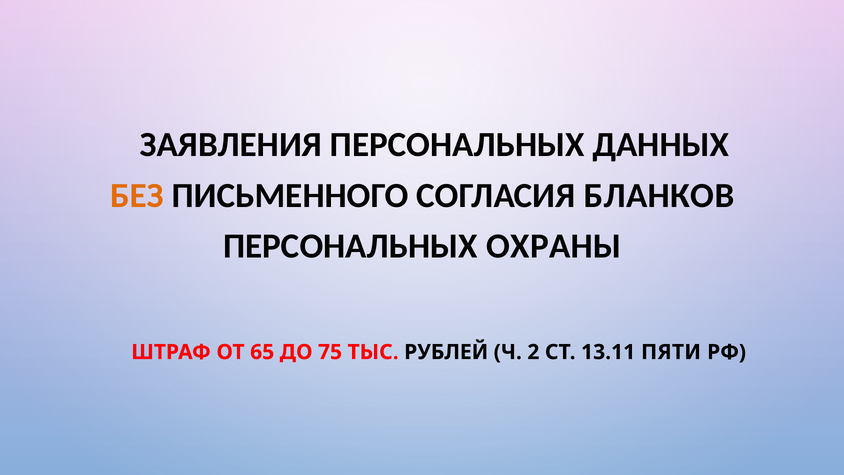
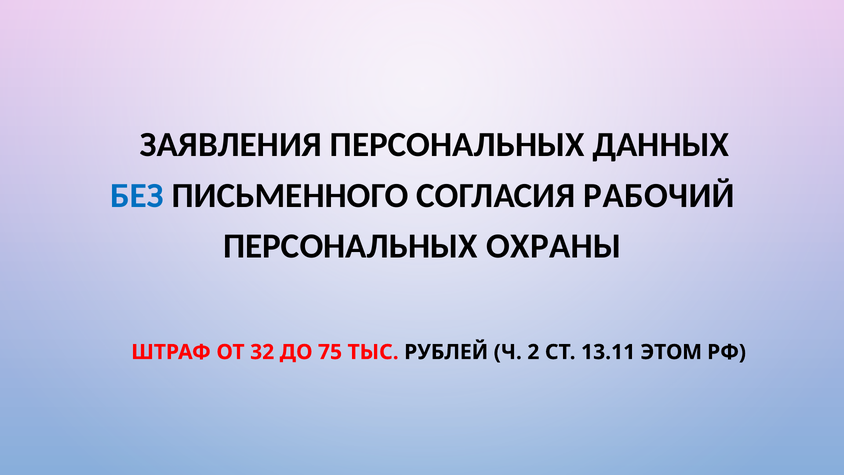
БЕЗ colour: orange -> blue (137, 195)
БЛАНКОВ: БЛАНКОВ -> РАБОЧИЙ (659, 195)
65: 65 -> 32 (262, 352)
ПЯТИ: ПЯТИ -> ЭТОМ (671, 352)
